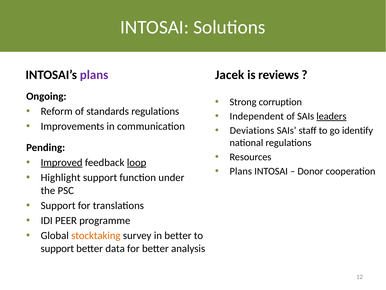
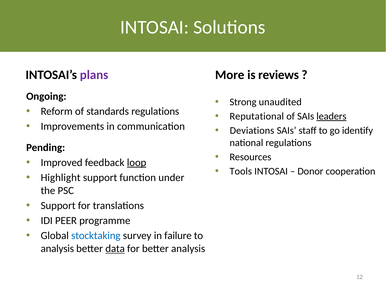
Jacek: Jacek -> More (230, 75)
corruption: corruption -> unaudited (280, 102)
Independent: Independent -> Reputational (257, 116)
Improved underline: present -> none (62, 162)
Plans: Plans -> Tools (241, 171)
stocktaking colour: orange -> blue (96, 235)
in better: better -> failure (178, 235)
support: support -> analysis (57, 248)
data underline: none -> present (115, 248)
